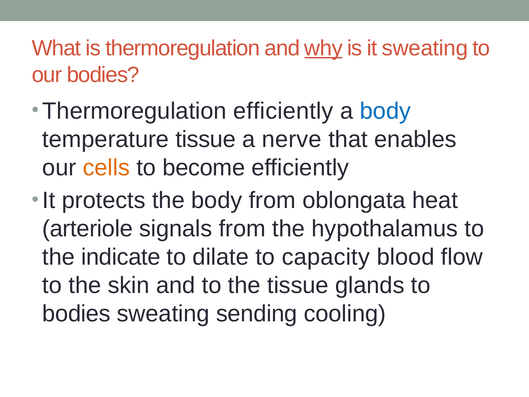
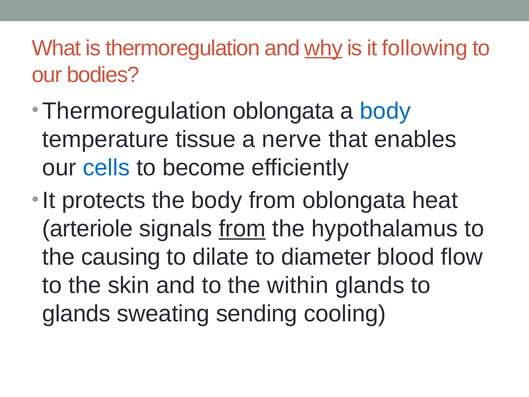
it sweating: sweating -> following (425, 48)
Thermoregulation efficiently: efficiently -> oblongata (283, 111)
cells colour: orange -> blue (106, 167)
from underline: none -> present (242, 229)
indicate: indicate -> causing (121, 257)
capacity: capacity -> diameter (326, 257)
the tissue: tissue -> within (298, 285)
bodies: bodies -> glands (76, 313)
